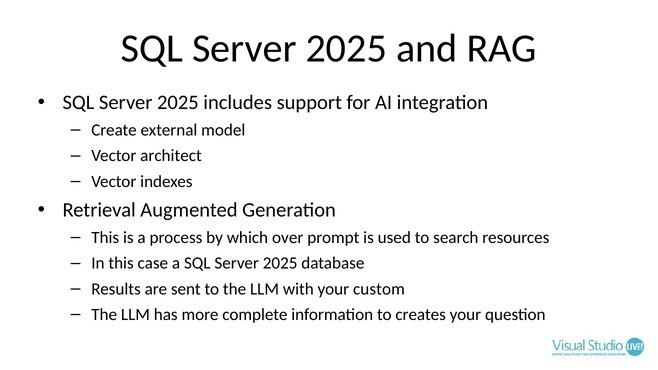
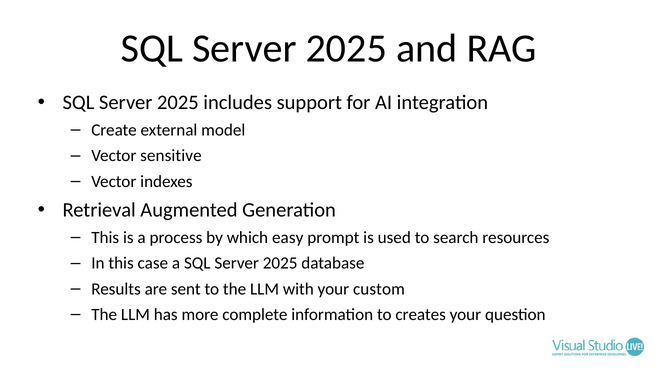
architect: architect -> sensitive (171, 156)
over: over -> easy (288, 238)
